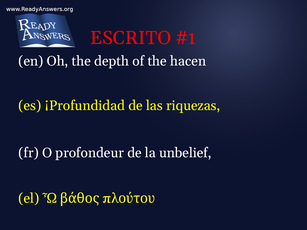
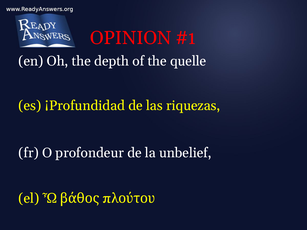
ESCRITO: ESCRITO -> OPINION (131, 38)
hacen: hacen -> quelle (188, 61)
